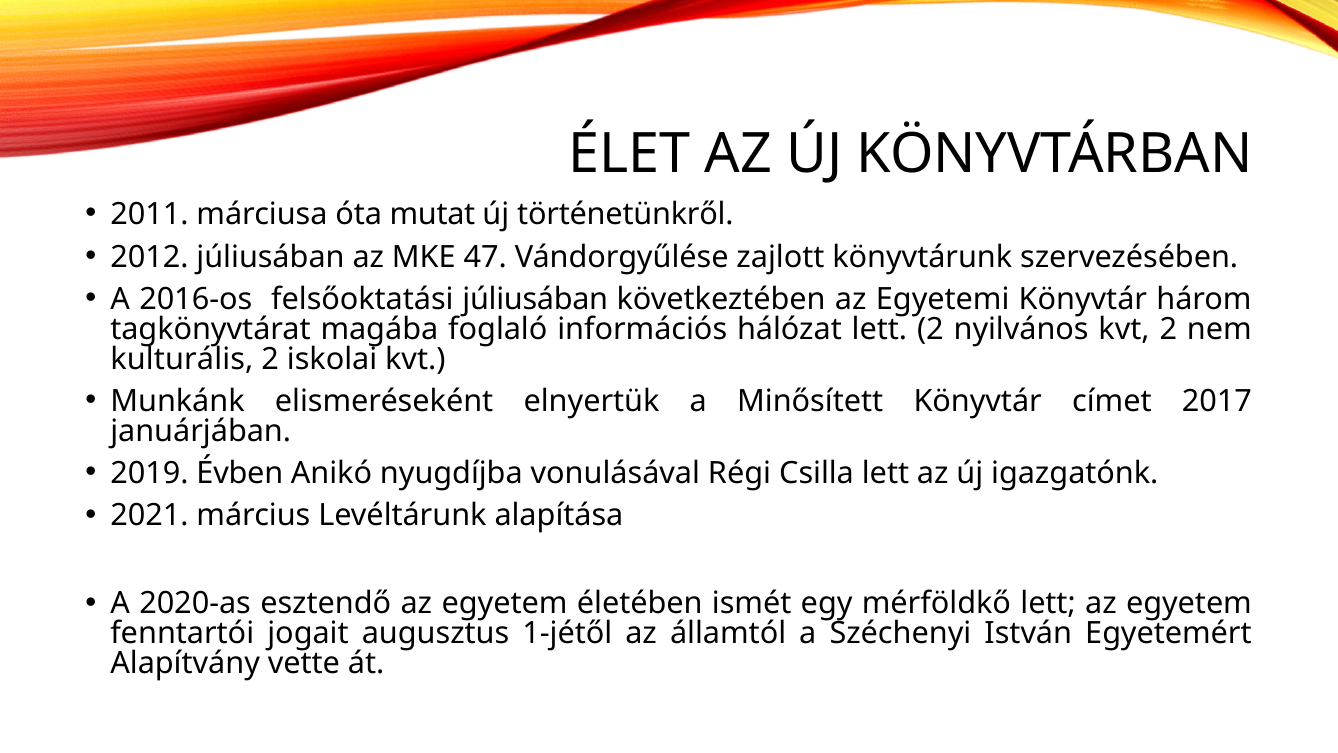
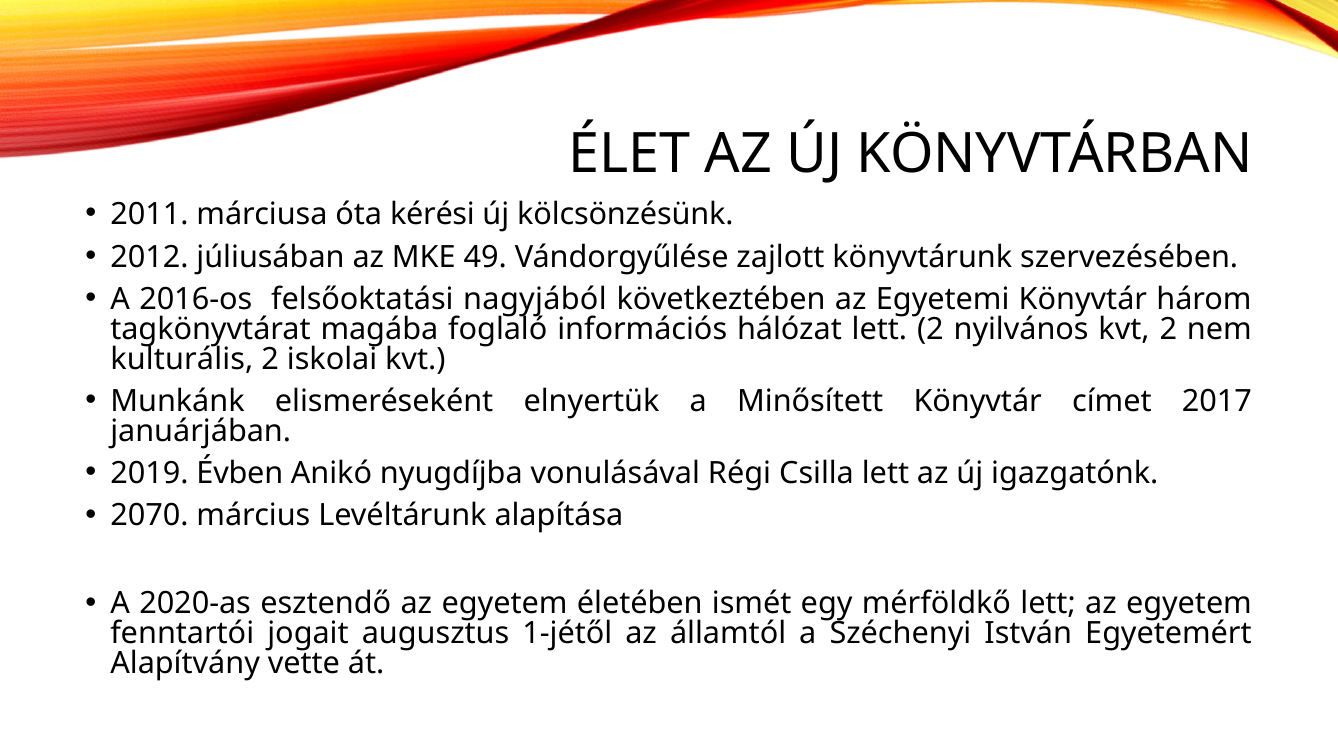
mutat: mutat -> kérési (432, 215)
történetünkről: történetünkről -> kölcsönzésünk (625, 215)
47: 47 -> 49 (485, 257)
felsőoktatási júliusában: júliusában -> nagyjából (535, 299)
2021: 2021 -> 2070 (149, 515)
